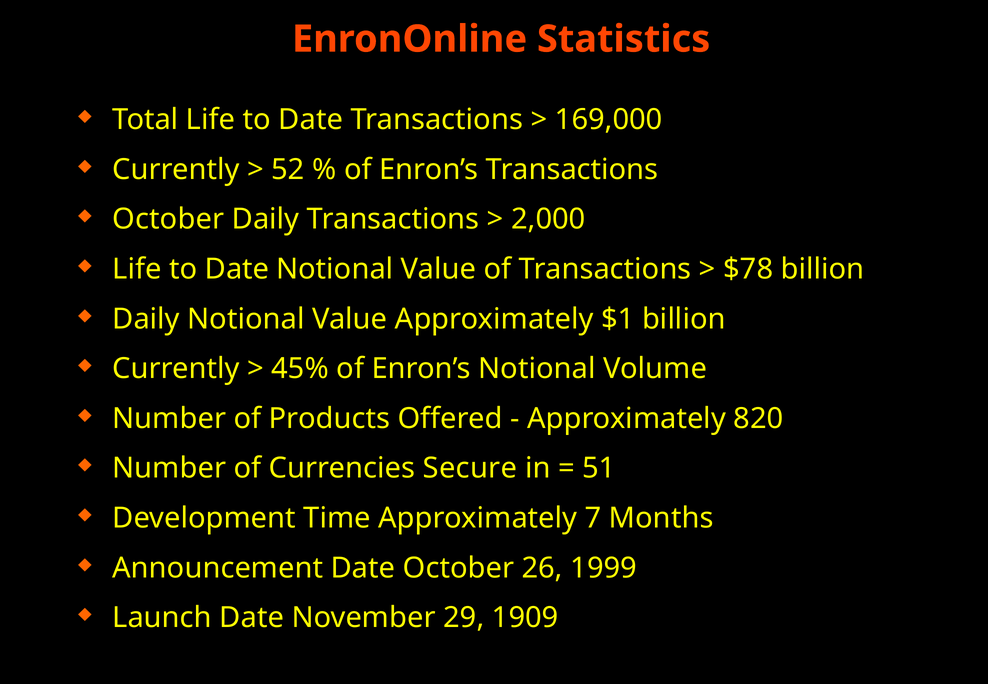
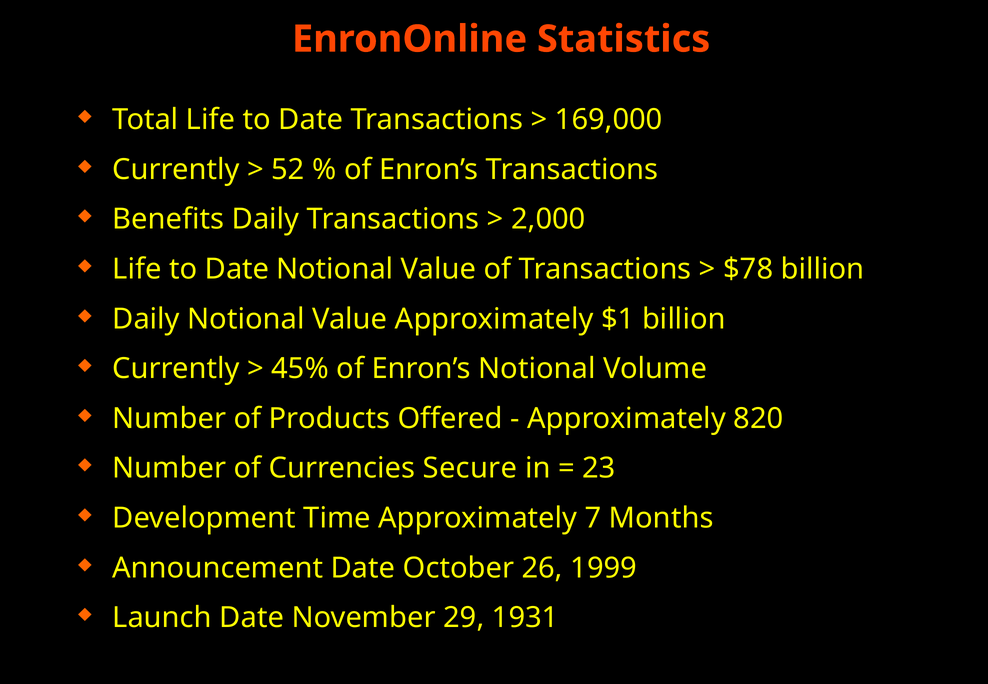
October: October -> Benefits (168, 219)
51: 51 -> 23 (599, 468)
1909: 1909 -> 1931 (525, 618)
